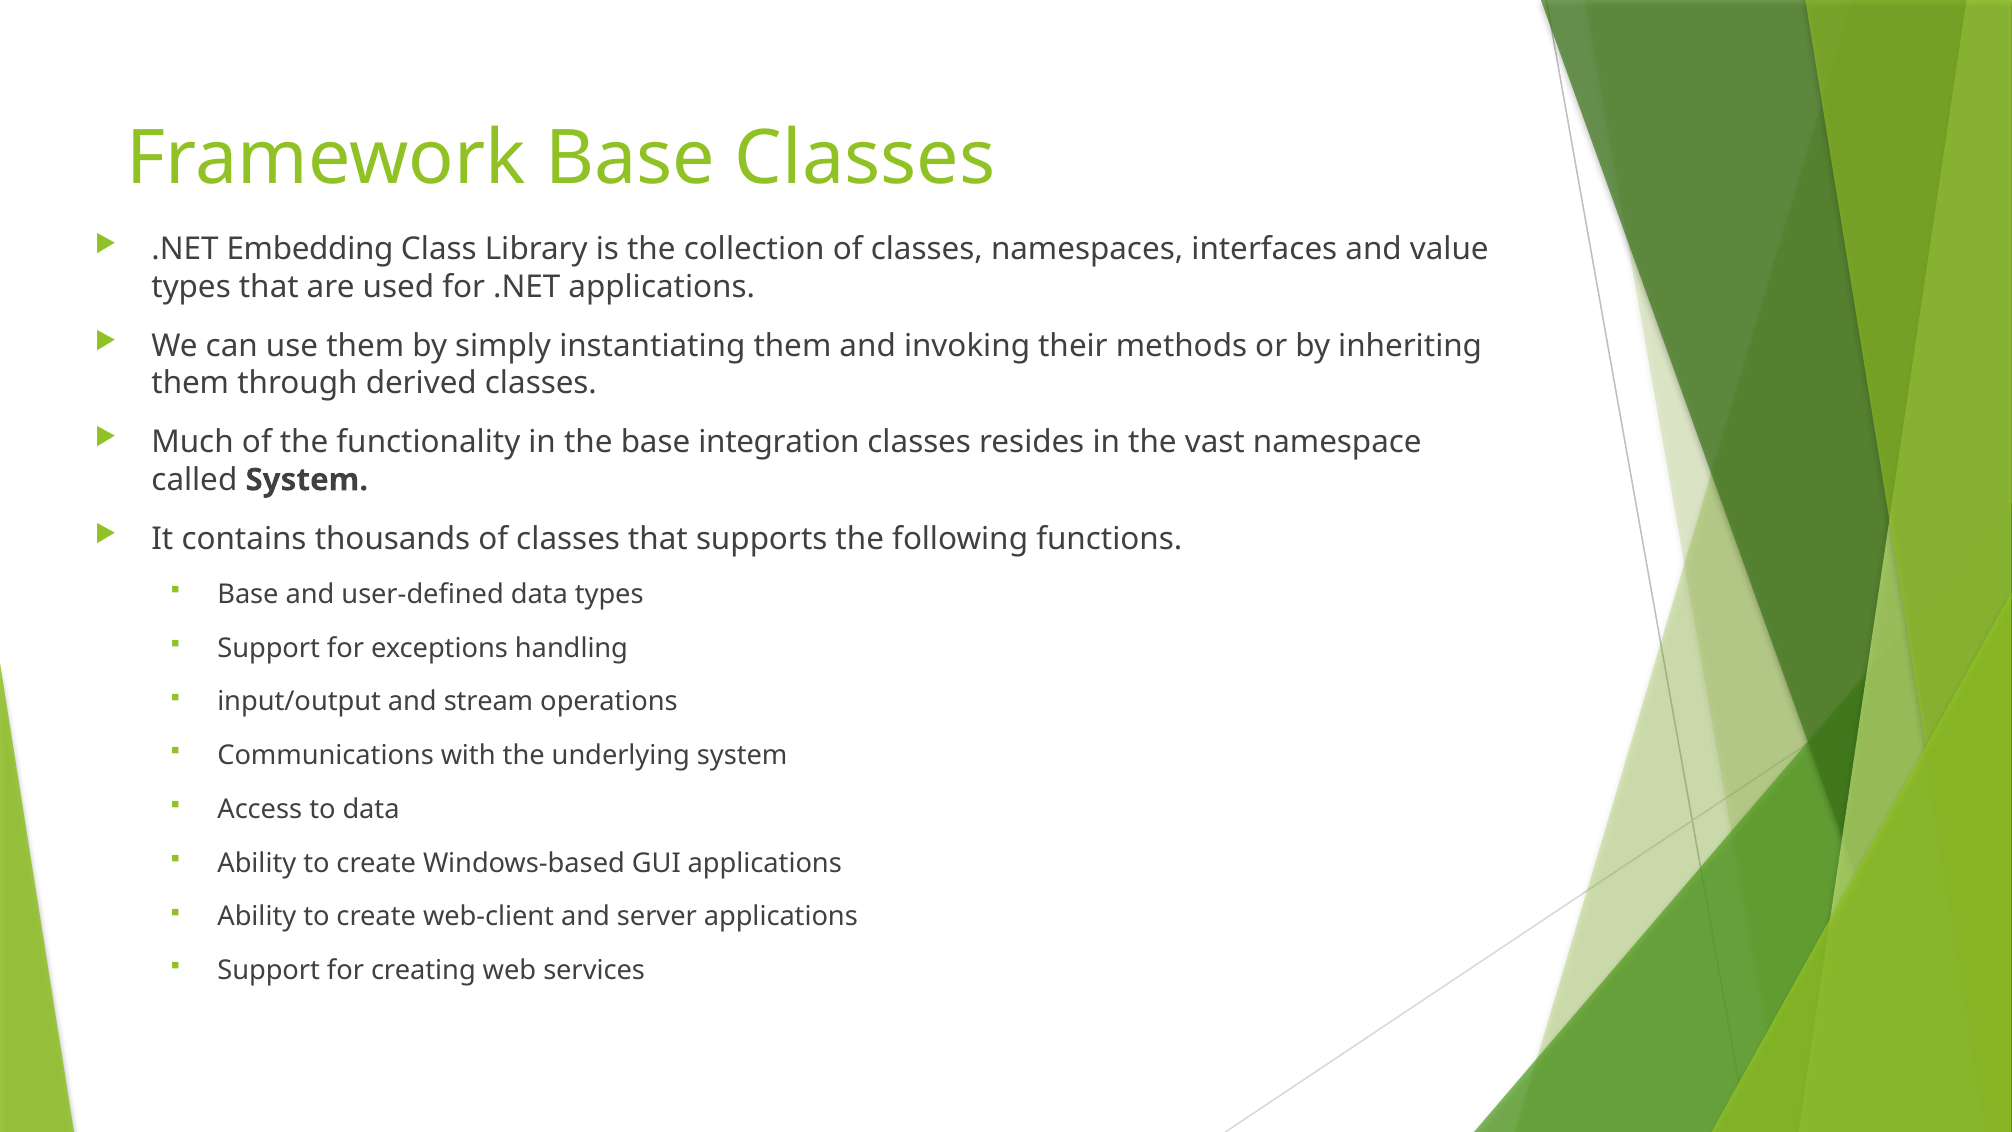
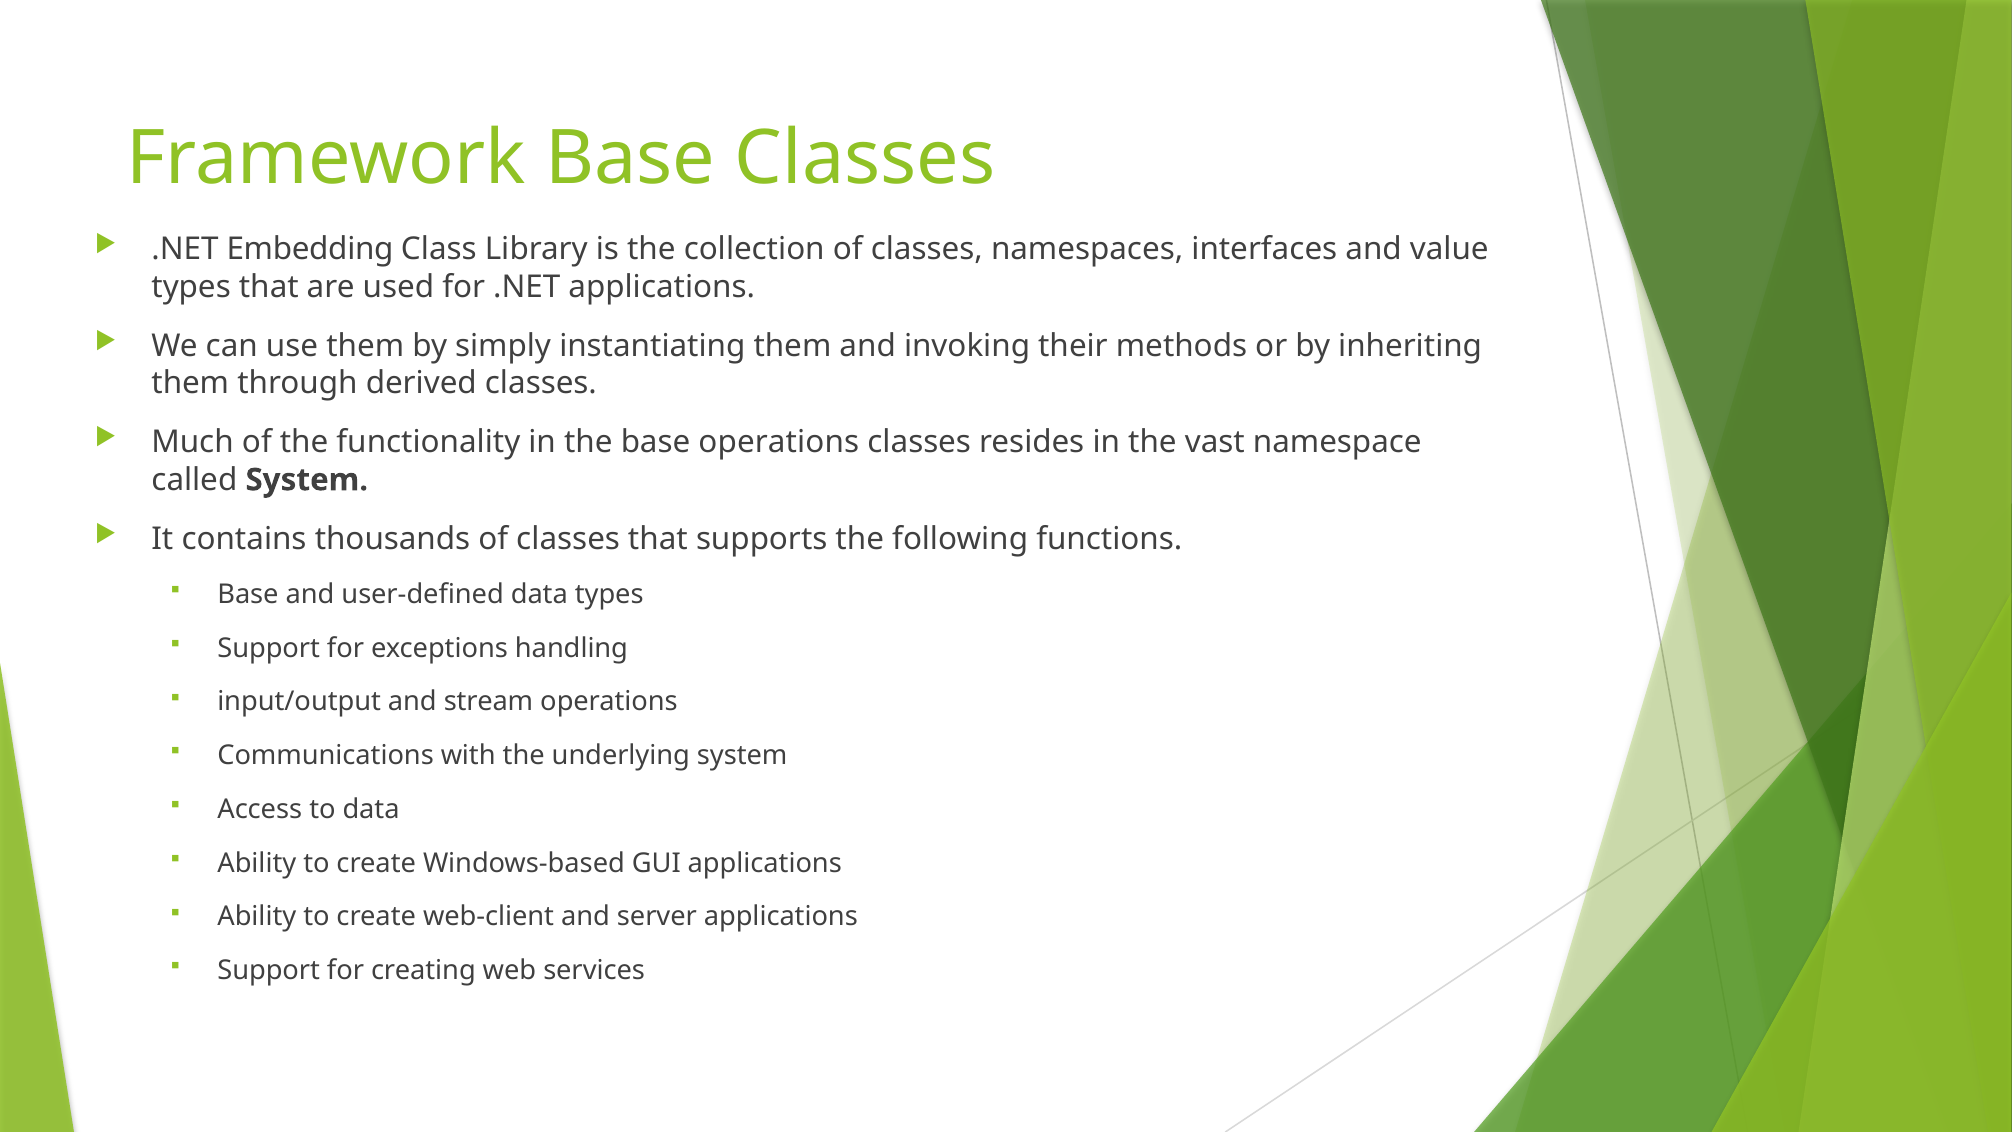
base integration: integration -> operations (779, 442)
